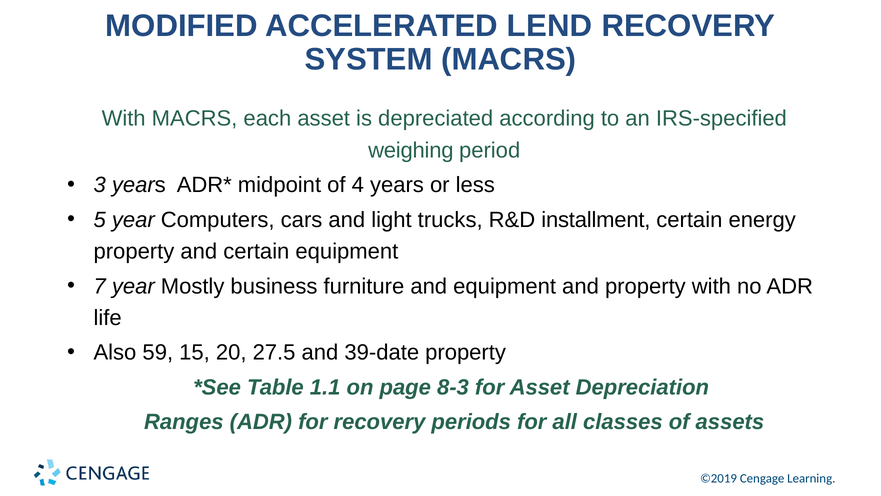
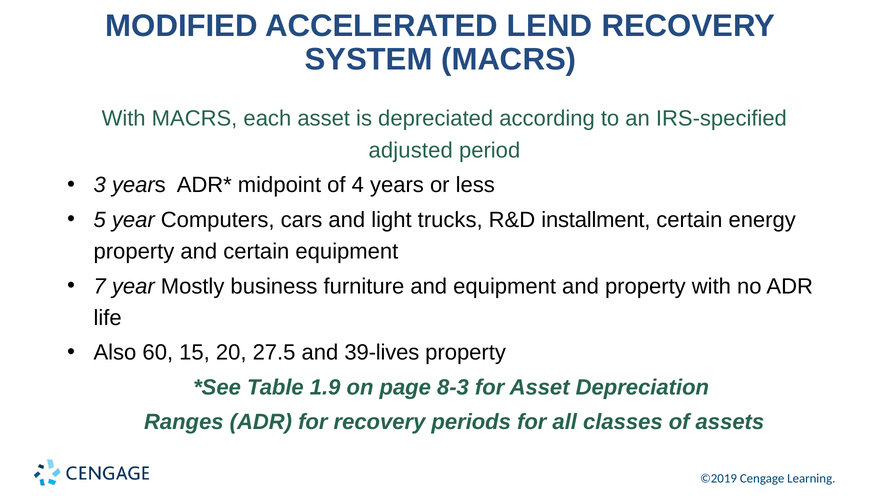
weighing: weighing -> adjusted (411, 150)
59: 59 -> 60 (158, 352)
39-date: 39-date -> 39-lives (382, 352)
1.1: 1.1 -> 1.9 (325, 387)
